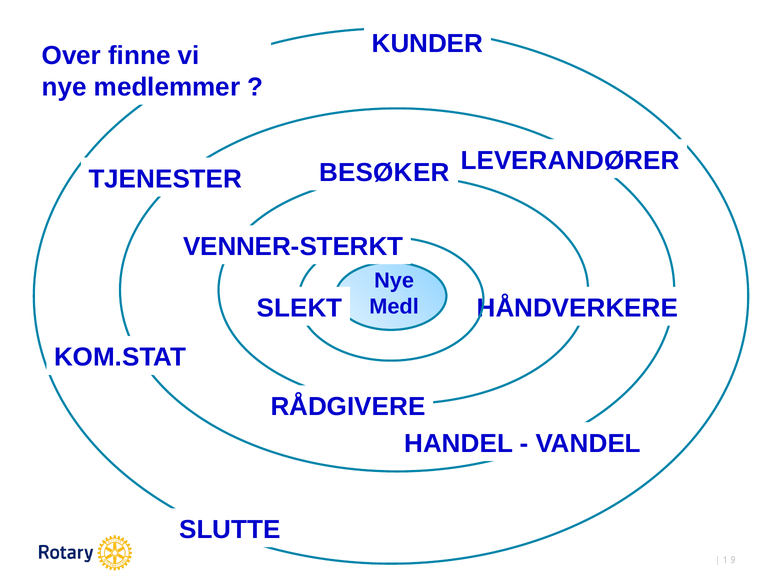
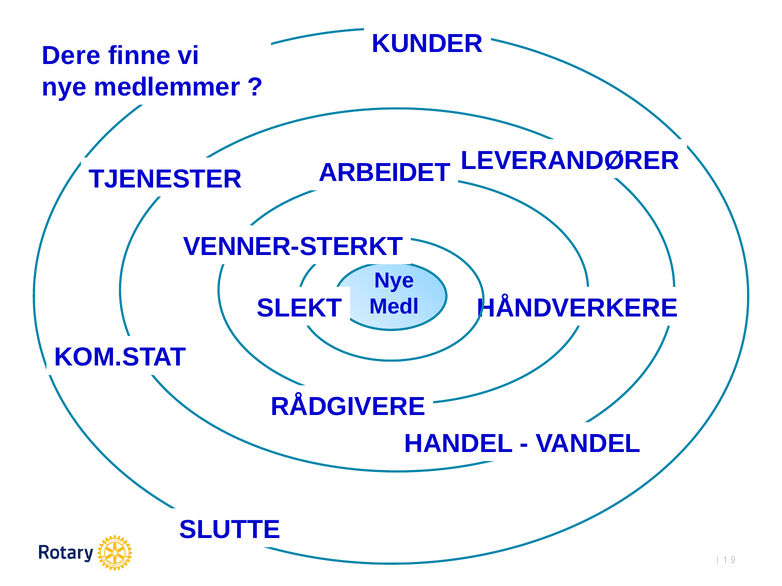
Over: Over -> Dere (71, 56)
BESØKER: BESØKER -> ARBEIDET (385, 173)
